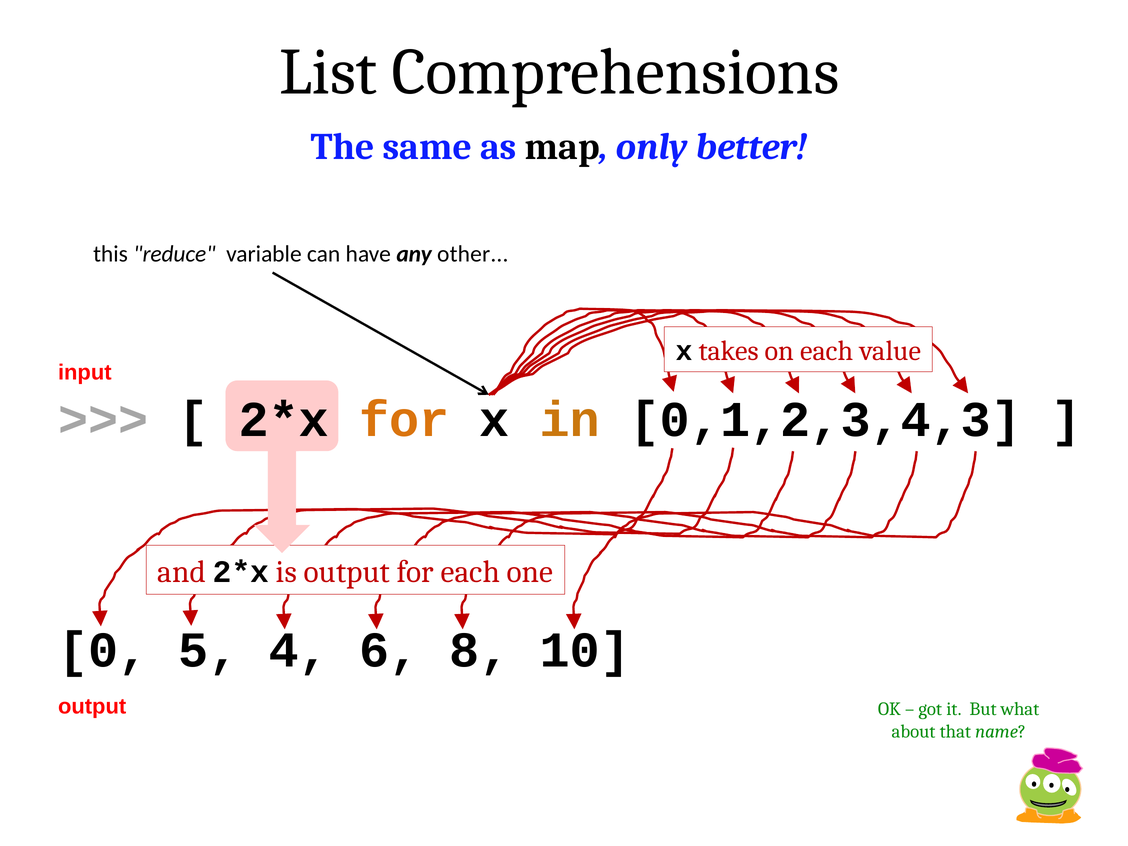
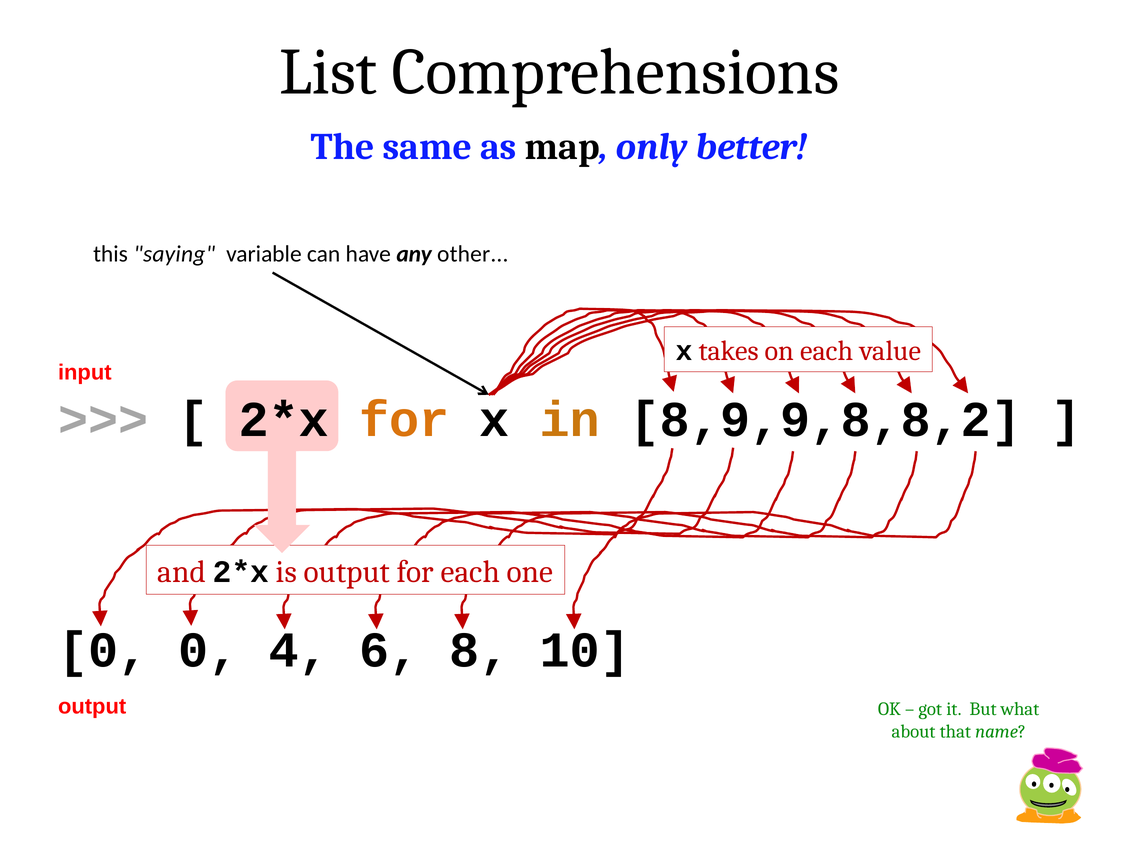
reduce: reduce -> saying (174, 254)
0,1,2,3,4,3: 0,1,2,3,4,3 -> 8,9,9,8,8,2 (825, 420)
0 5: 5 -> 0 (209, 650)
